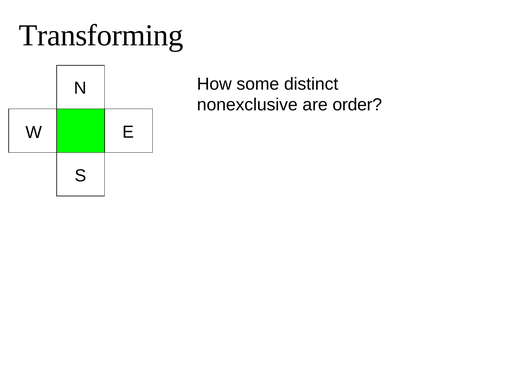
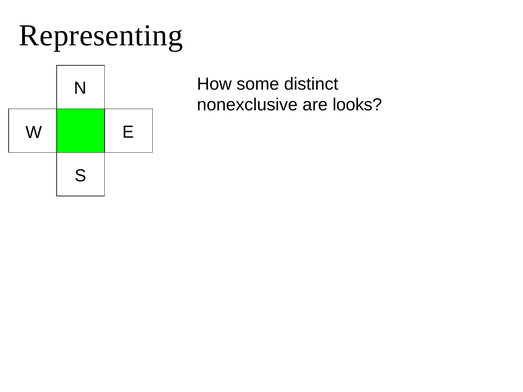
Transforming: Transforming -> Representing (101, 35)
order: order -> looks (357, 105)
